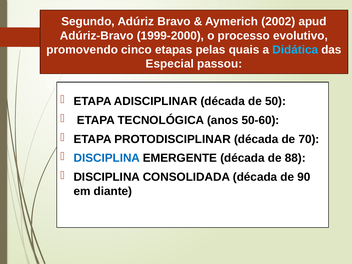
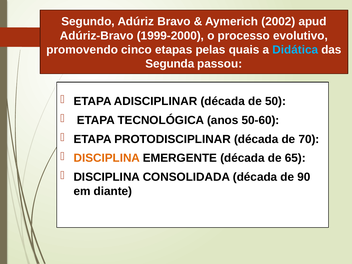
Especial: Especial -> Segunda (170, 64)
DISCIPLINA colour: blue -> orange (107, 158)
88: 88 -> 65 (295, 158)
